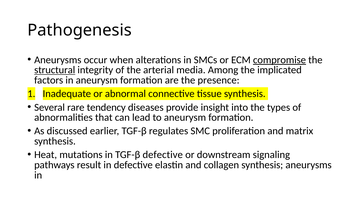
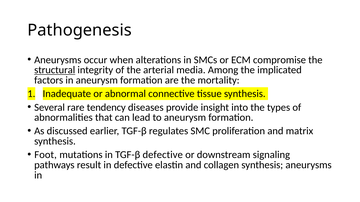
compromise underline: present -> none (279, 60)
presence: presence -> mortality (219, 80)
Heat: Heat -> Foot (46, 155)
